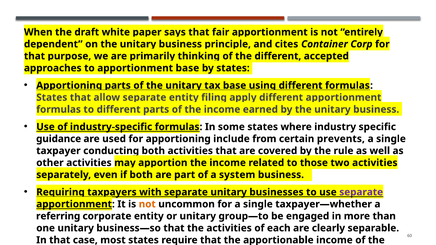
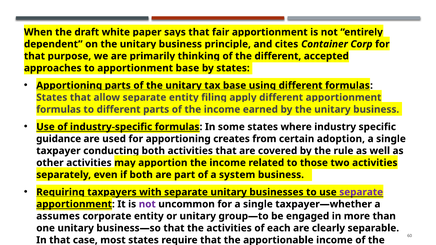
include: include -> creates (232, 139)
prevents: prevents -> adoption (341, 139)
not colour: orange -> purple (147, 204)
referring: referring -> assumes (58, 216)
